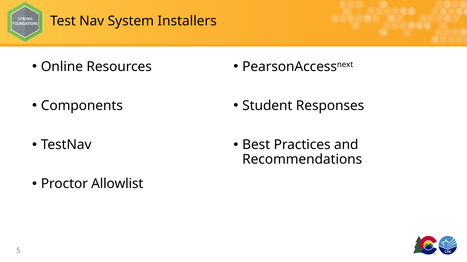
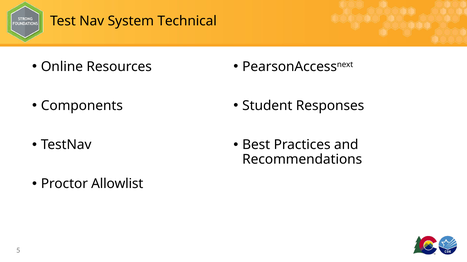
Installers: Installers -> Technical (187, 21)
